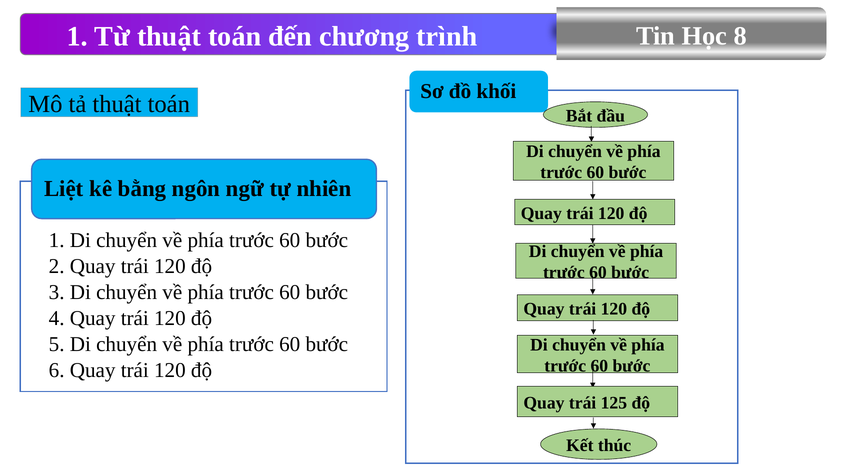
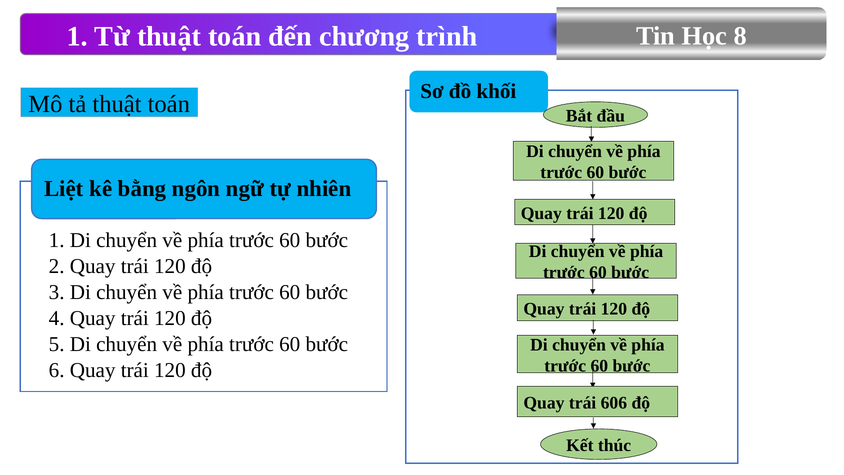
125: 125 -> 606 (614, 403)
